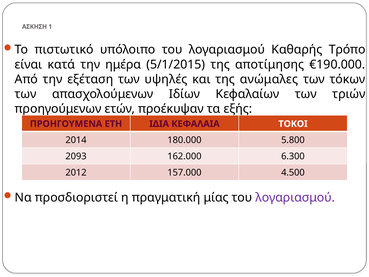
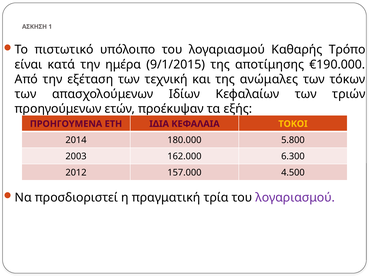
5/1/2015: 5/1/2015 -> 9/1/2015 (176, 64)
υψηλές: υψηλές -> τεχνική (166, 79)
ΤΟΚΟΙ colour: white -> yellow (293, 124)
2093: 2093 -> 2003 (76, 156)
μίας: μίας -> τρία (216, 197)
